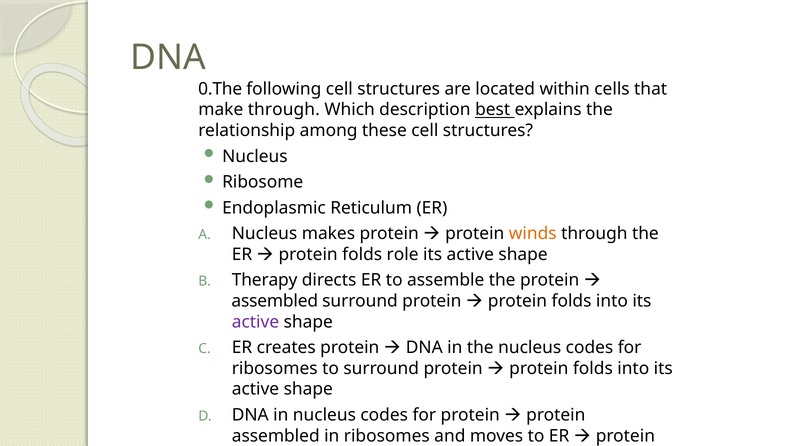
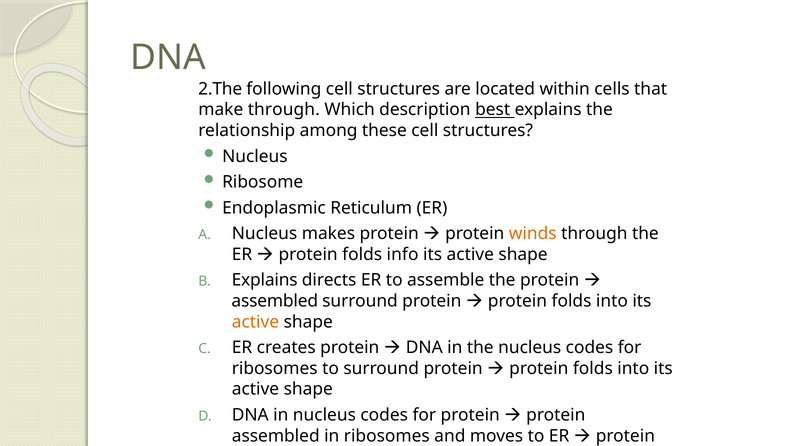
0.The: 0.The -> 2.The (220, 89)
role: role -> info (403, 254)
Therapy: Therapy -> Explains (265, 280)
active colour: purple -> orange (255, 322)
